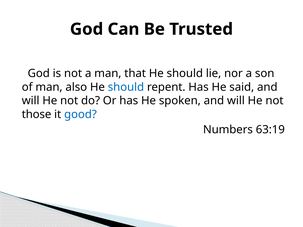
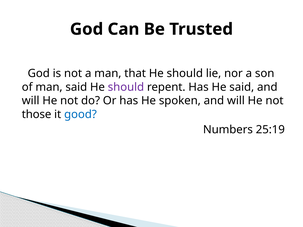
man also: also -> said (76, 87)
should colour: blue -> purple (126, 87)
63:19: 63:19 -> 25:19 (270, 130)
